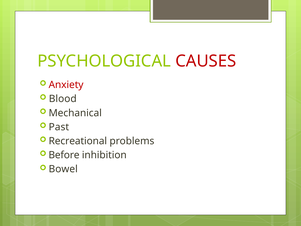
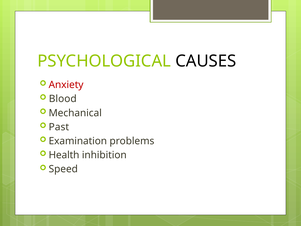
CAUSES colour: red -> black (206, 61)
Recreational: Recreational -> Examination (78, 141)
Before: Before -> Health (64, 155)
Bowel: Bowel -> Speed (63, 169)
